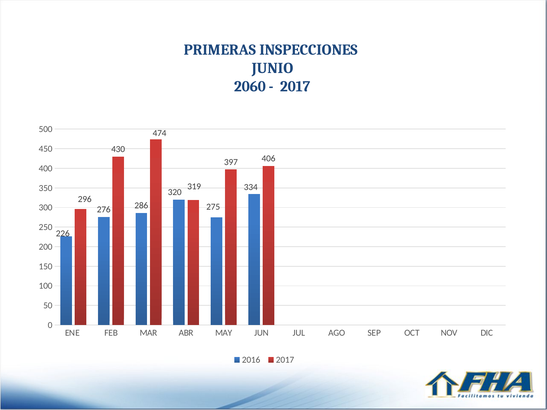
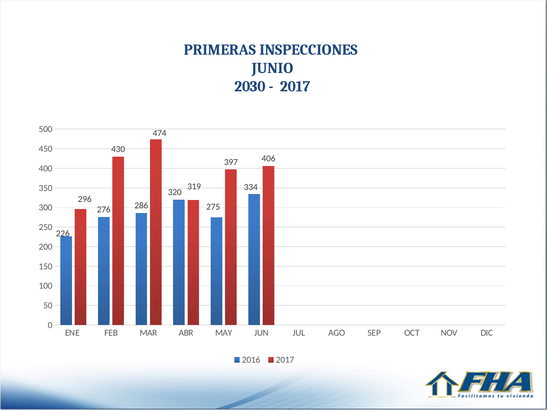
2060: 2060 -> 2030 (250, 86)
